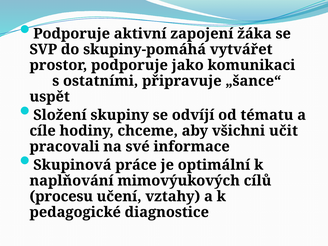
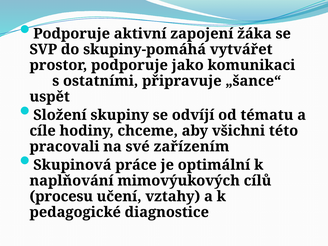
učit: učit -> této (284, 131)
informace: informace -> zařízením (192, 147)
